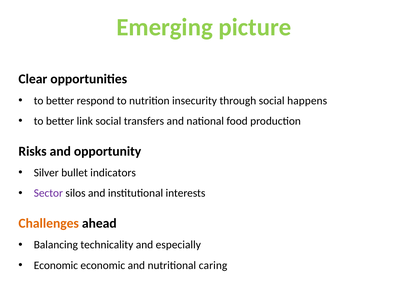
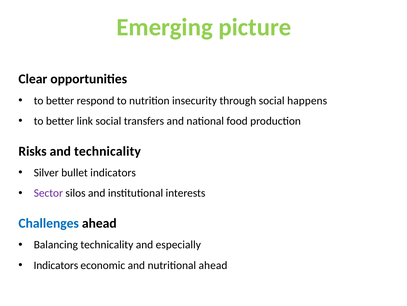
and opportunity: opportunity -> technicality (108, 151)
Challenges colour: orange -> blue (49, 223)
Economic: Economic -> Indicators (56, 265)
nutritional caring: caring -> ahead (213, 265)
